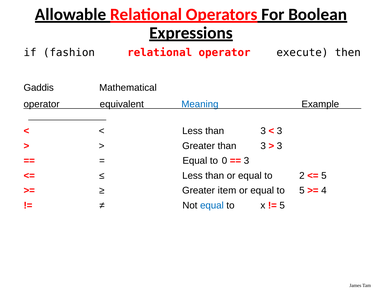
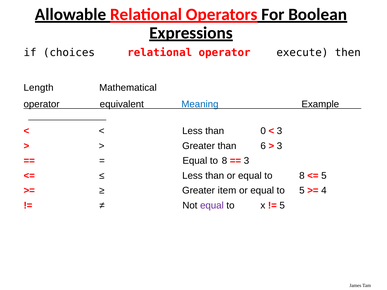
fashion: fashion -> choices (69, 53)
Gaddis: Gaddis -> Length (39, 88)
Less than 3: 3 -> 0 (263, 131)
Greater than 3: 3 -> 6 (263, 146)
0: 0 -> 8 (224, 161)
or equal to 2: 2 -> 8 (302, 176)
equal colour: blue -> purple (212, 206)
